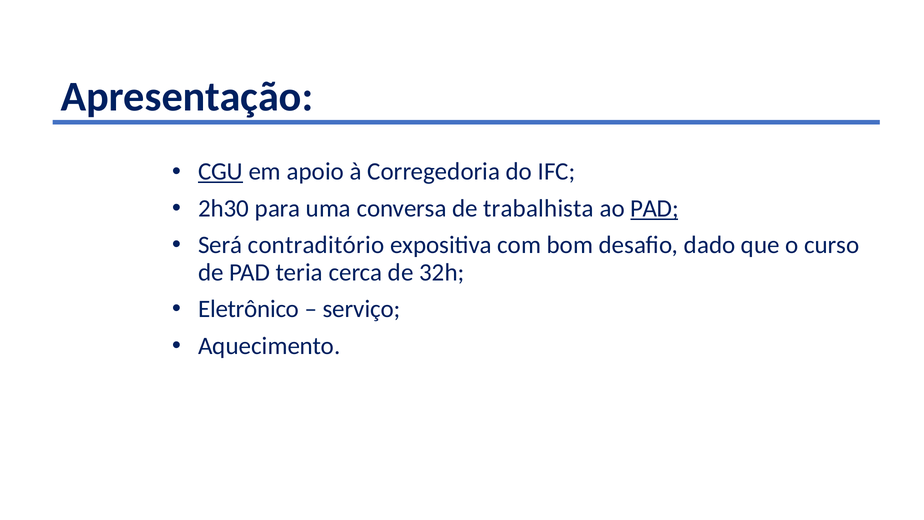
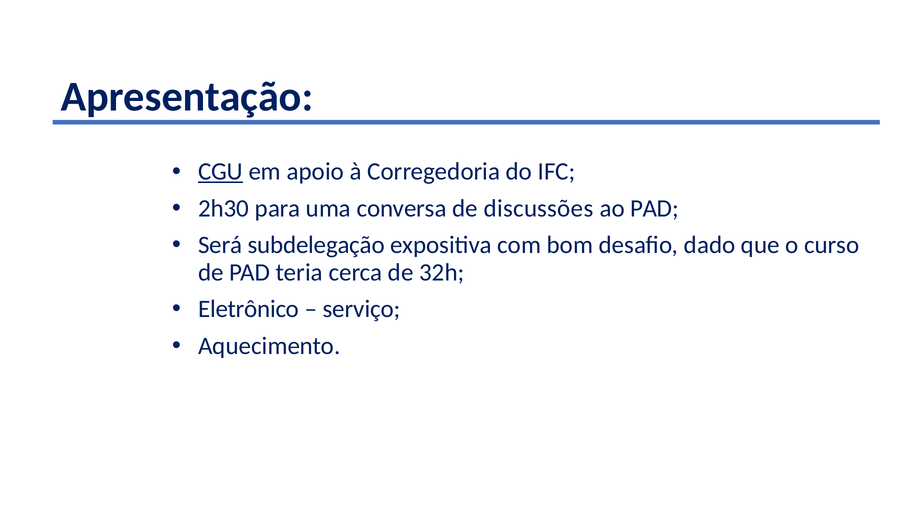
trabalhista: trabalhista -> discussões (539, 208)
PAD underline: present -> none (654, 208)
contraditório: contraditório -> subdelegação (316, 245)
